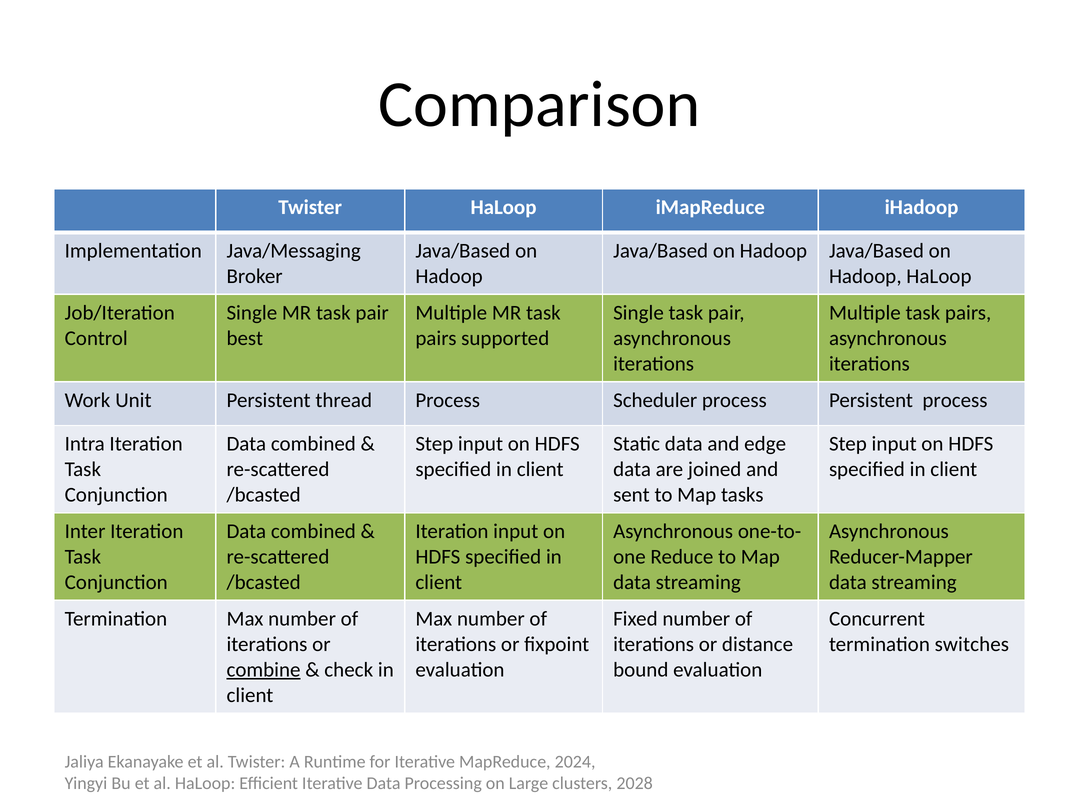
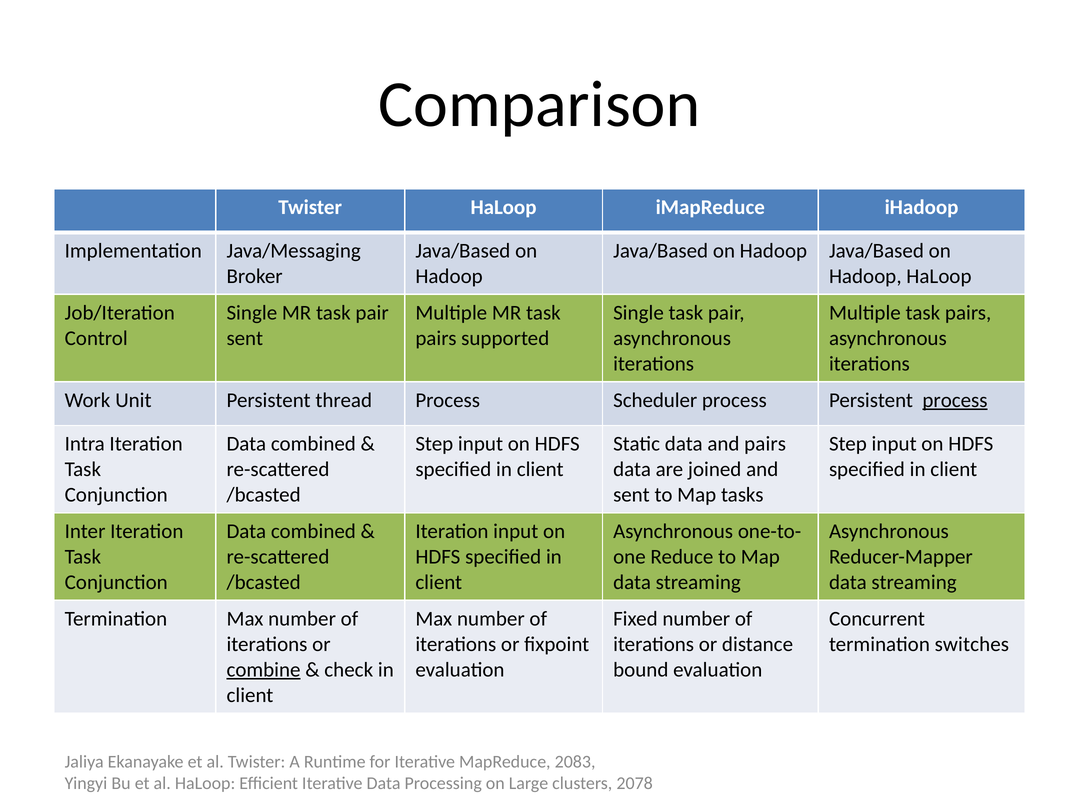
best: best -> sent (245, 338)
process underline: none -> present (955, 400)
and edge: edge -> pairs (765, 444)
2024: 2024 -> 2083 (575, 762)
2028: 2028 -> 2078 (635, 784)
